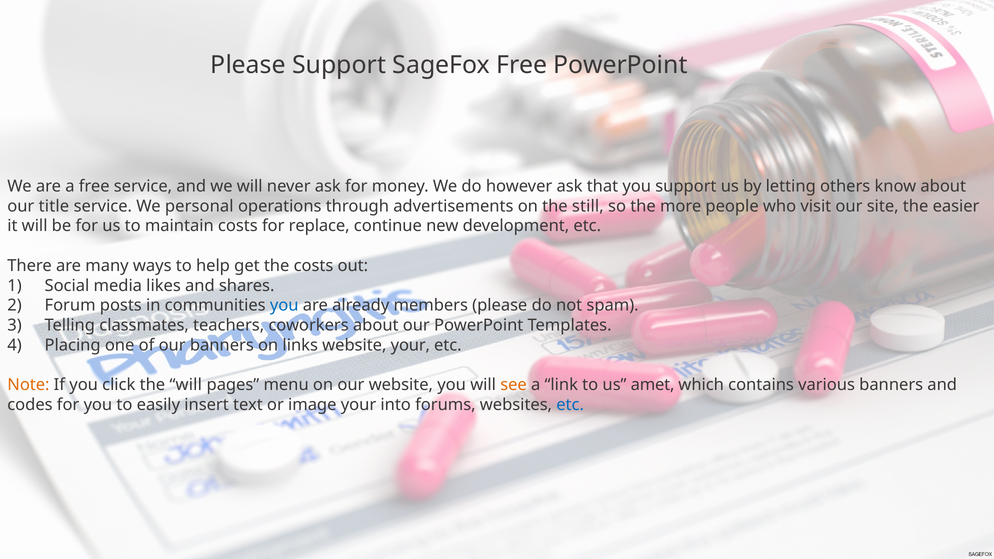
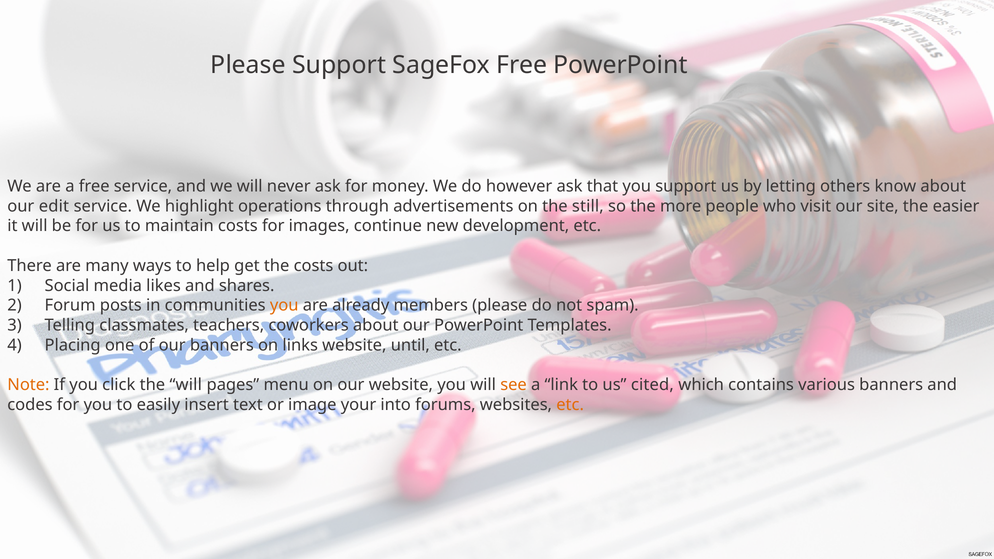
title: title -> edit (54, 206)
personal: personal -> highlight (199, 206)
replace: replace -> images (319, 226)
you colour: blue -> orange (284, 306)
website your: your -> until (410, 345)
amet: amet -> cited (652, 385)
etc colour: blue -> orange (570, 405)
